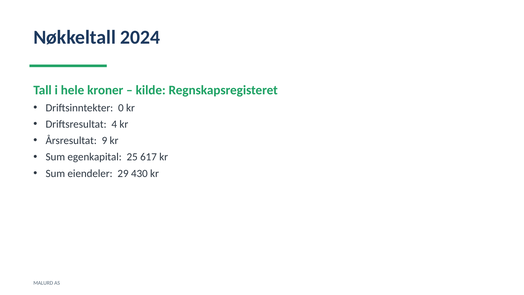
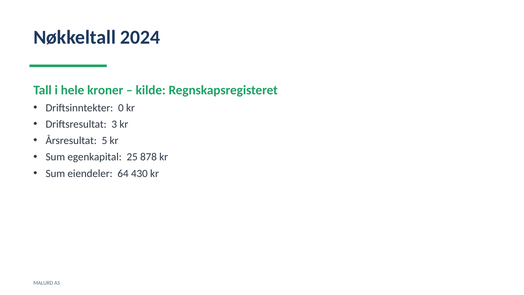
4: 4 -> 3 (114, 124)
9: 9 -> 5 (104, 141)
617: 617 -> 878 (148, 157)
29: 29 -> 64 (123, 173)
